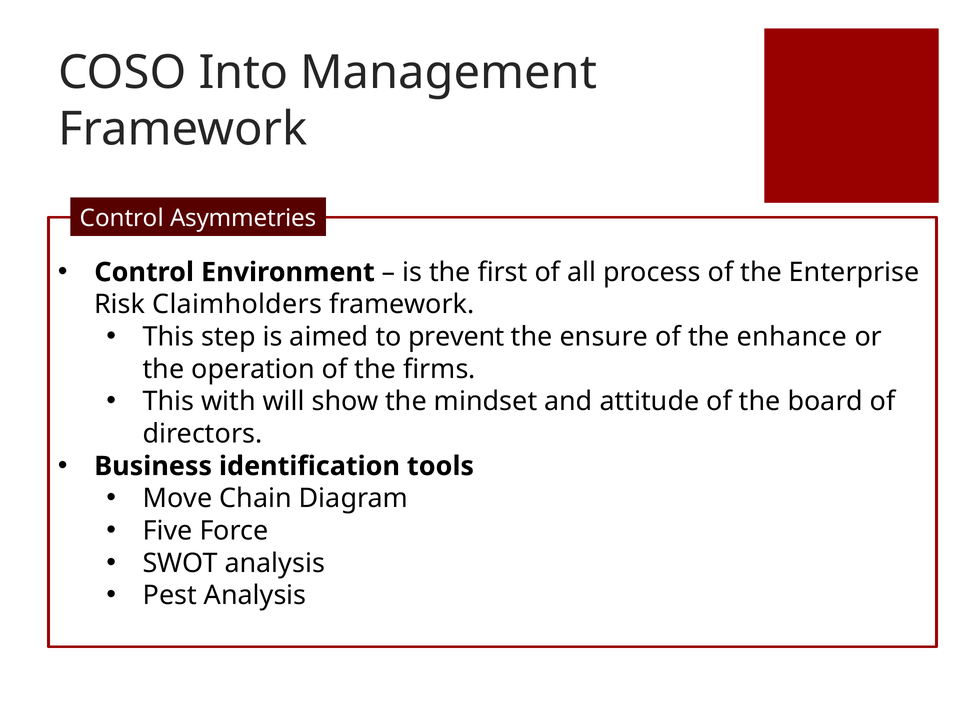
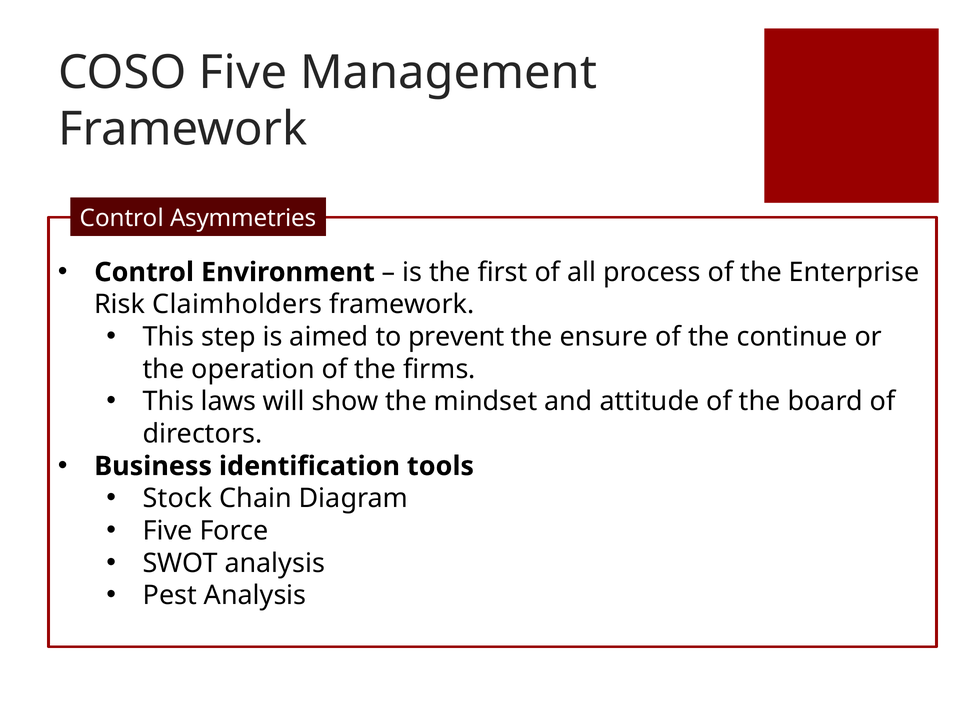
COSO Into: Into -> Five (243, 73)
enhance: enhance -> continue (792, 337)
with: with -> laws (229, 401)
Move: Move -> Stock (177, 498)
